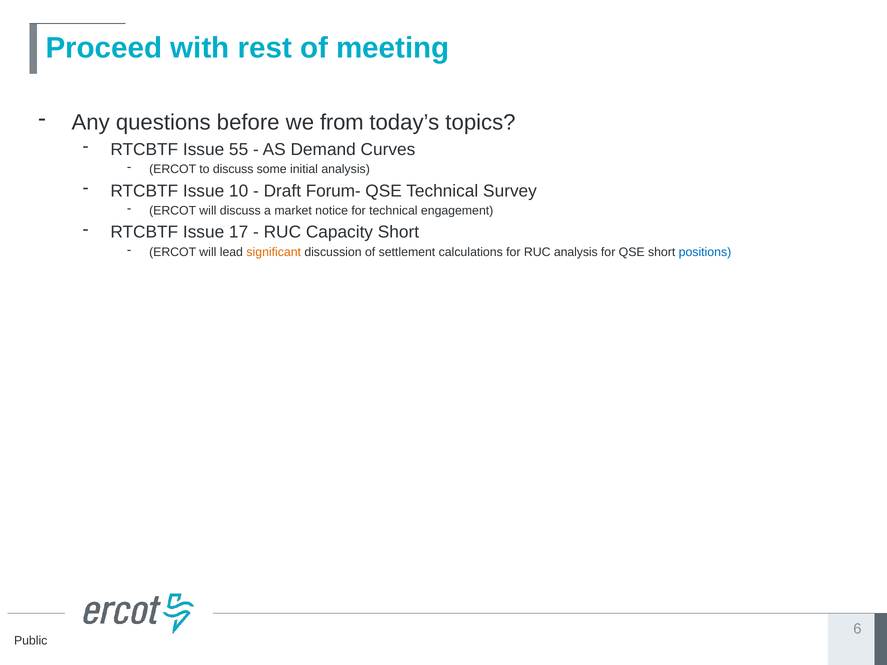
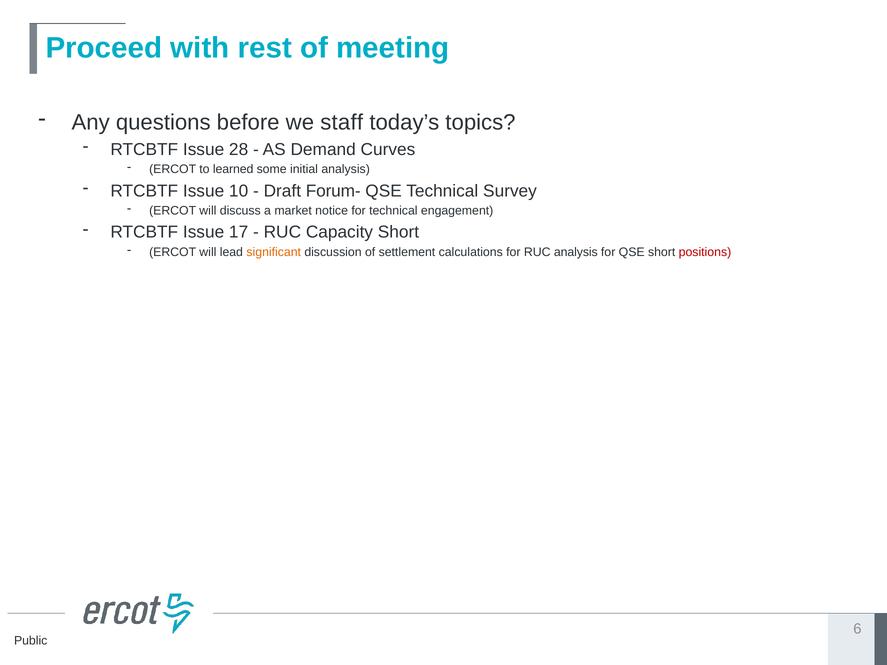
from: from -> staff (342, 123)
55: 55 -> 28 (239, 149)
to discuss: discuss -> learned (233, 169)
positions colour: blue -> red (705, 252)
